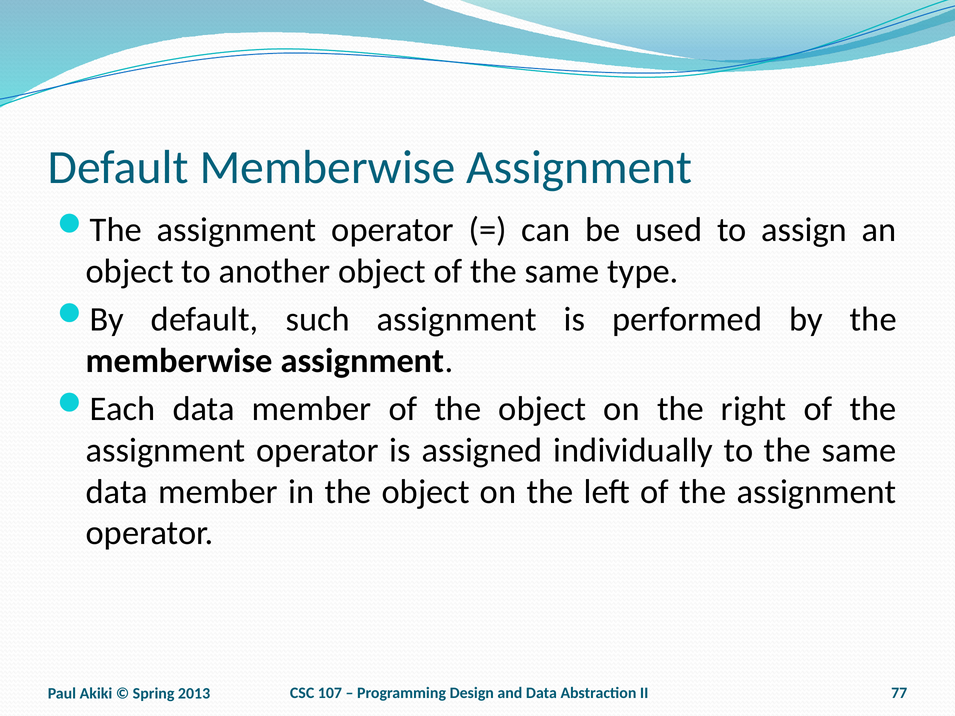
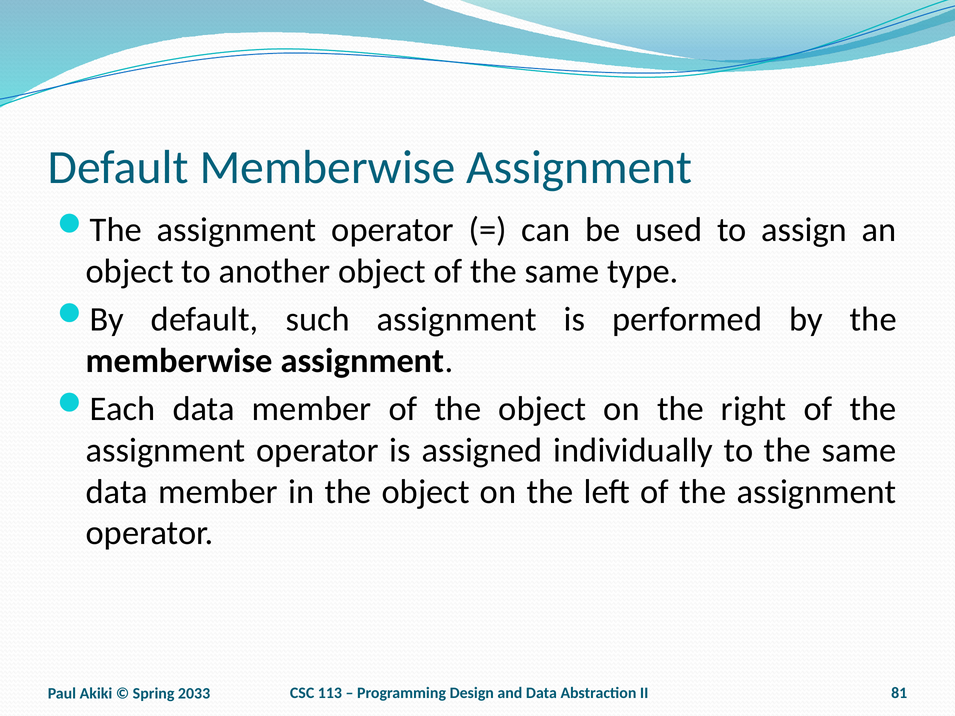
107: 107 -> 113 (330, 693)
77: 77 -> 81 (899, 693)
2013: 2013 -> 2033 (194, 694)
